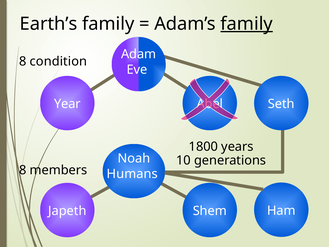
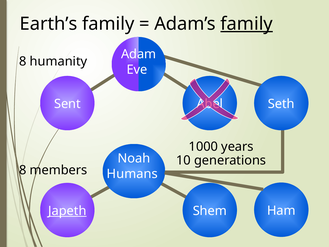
condition: condition -> humanity (58, 61)
Year: Year -> Sent (67, 104)
1800: 1800 -> 1000 (203, 146)
Japeth underline: none -> present (67, 211)
